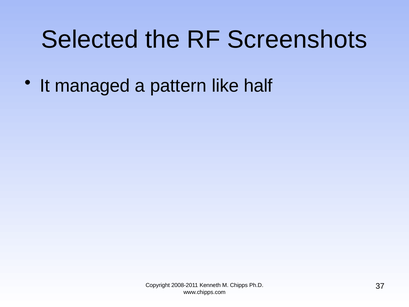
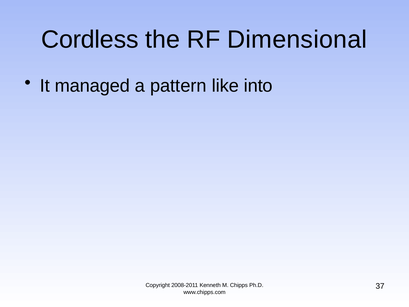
Selected: Selected -> Cordless (90, 40)
Screenshots: Screenshots -> Dimensional (297, 40)
half: half -> into (258, 86)
